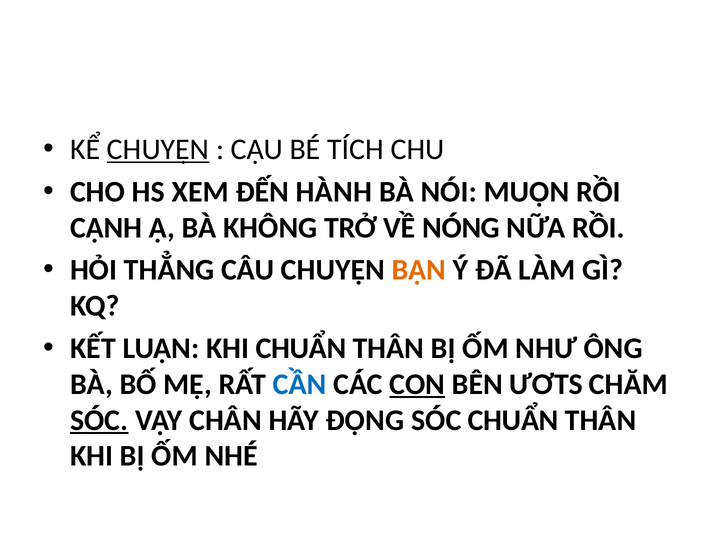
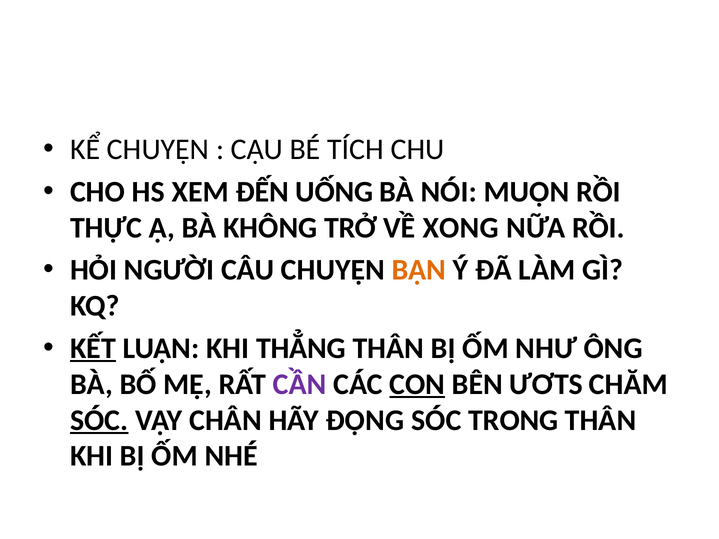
CHUYỆN underline: present -> none (158, 149)
HÀNH: HÀNH -> UỐNG (334, 192)
CẠNH: CẠNH -> THỰC (106, 228)
NÓNG: NÓNG -> XONG (461, 228)
THẲNG: THẲNG -> NGƯỜI (169, 270)
KẾT underline: none -> present (93, 348)
KHI CHUẨN: CHUẨN -> THẲNG (301, 348)
CẦN colour: blue -> purple (300, 384)
SÓC CHUẨN: CHUẨN -> TRONG (513, 420)
